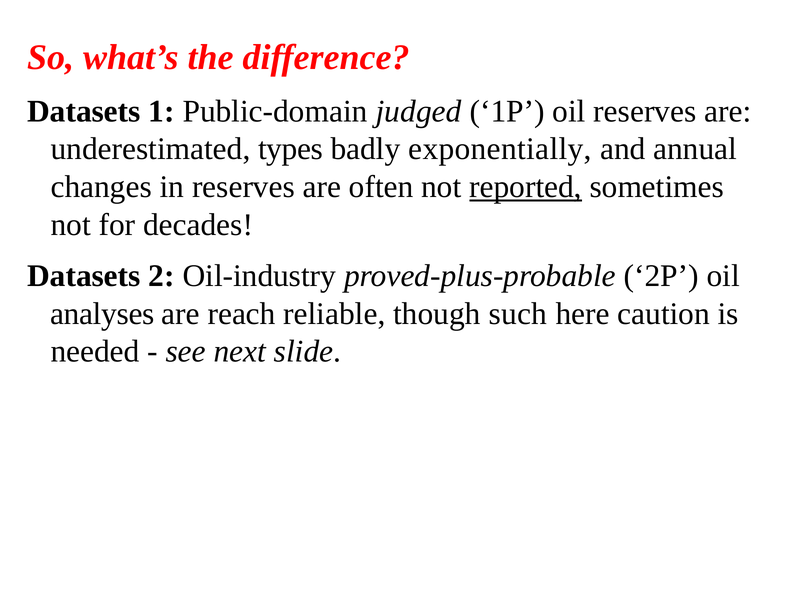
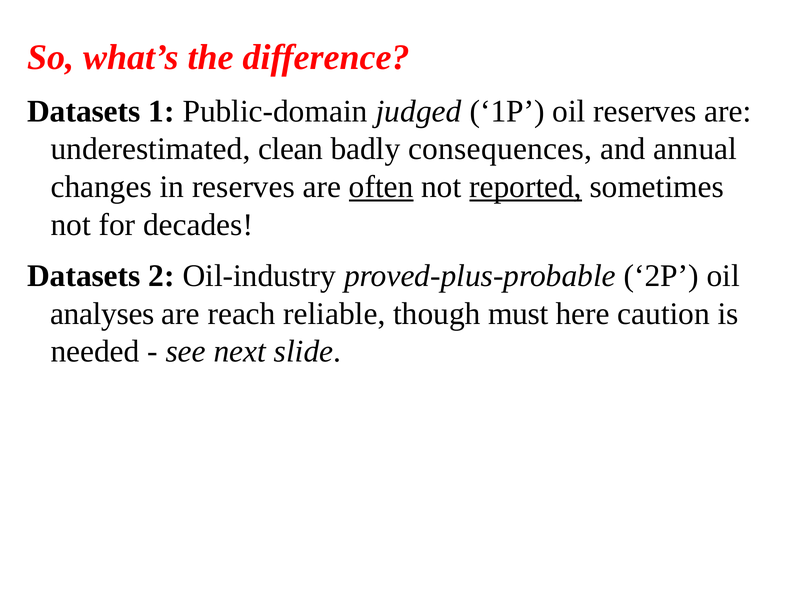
types: types -> clean (291, 149)
exponentially: exponentially -> consequences (500, 149)
often underline: none -> present (381, 187)
such: such -> must (518, 314)
